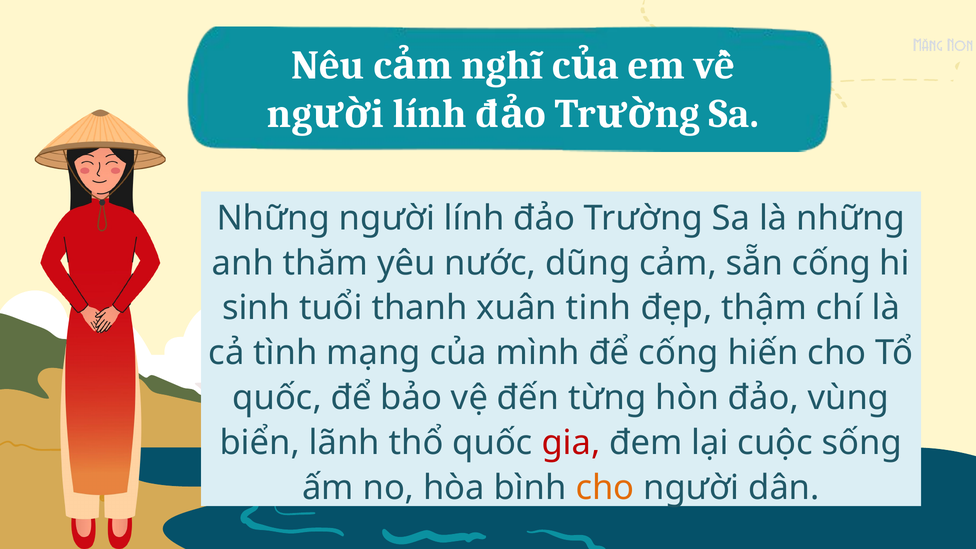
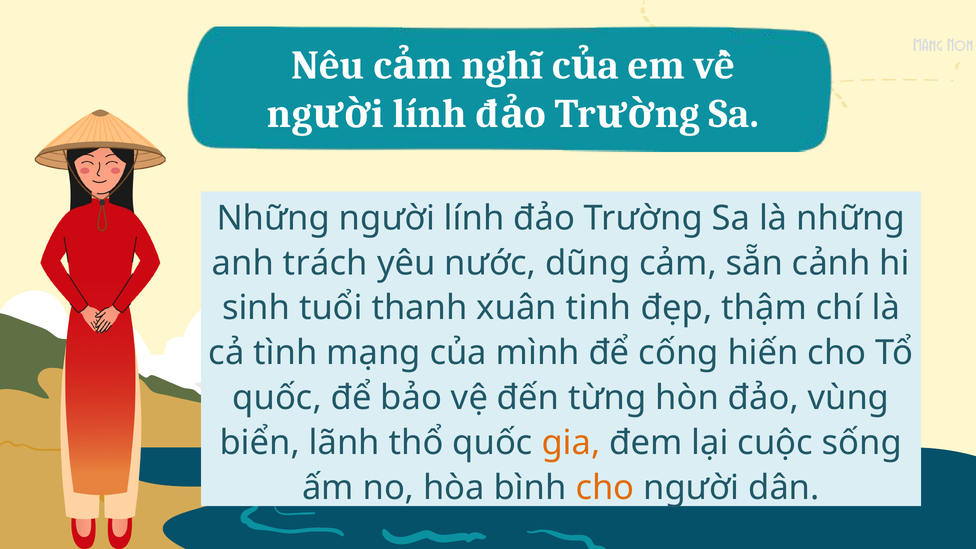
thăm: thăm -> trách (325, 263)
sẵn cống: cống -> cảnh (831, 263)
gia colour: red -> orange (571, 443)
